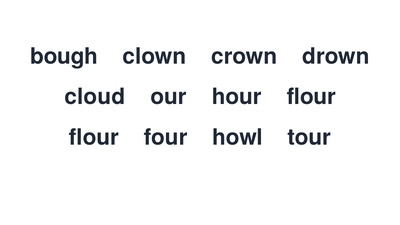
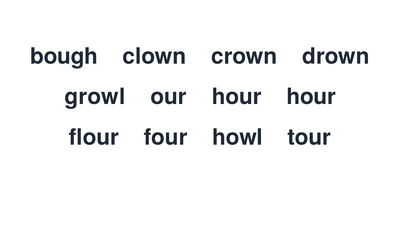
cloud: cloud -> growl (95, 97)
hour flour: flour -> hour (311, 97)
